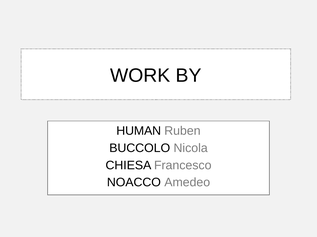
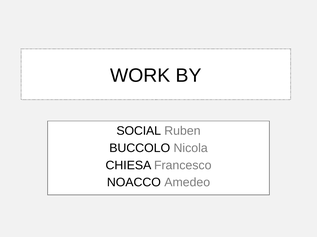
HUMAN: HUMAN -> SOCIAL (139, 131)
